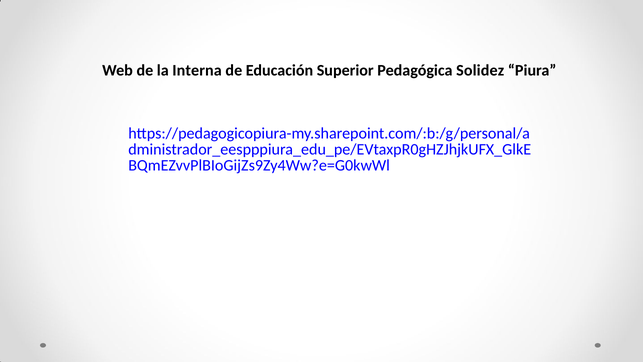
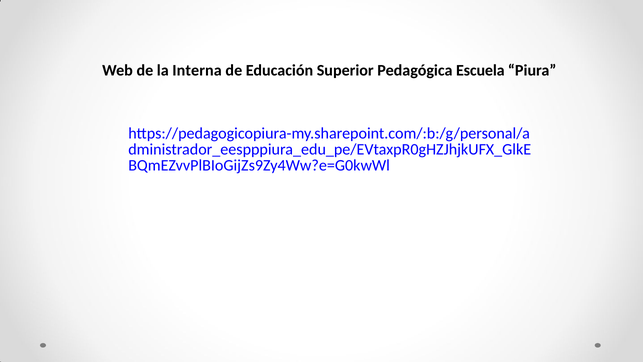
Solidez: Solidez -> Escuela (480, 70)
